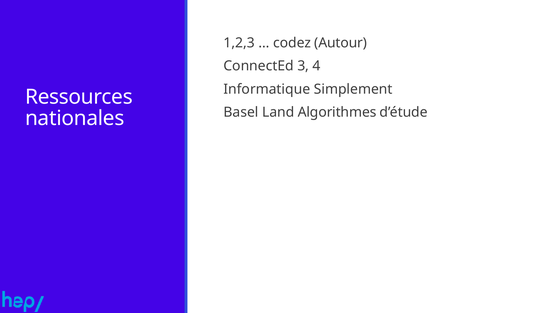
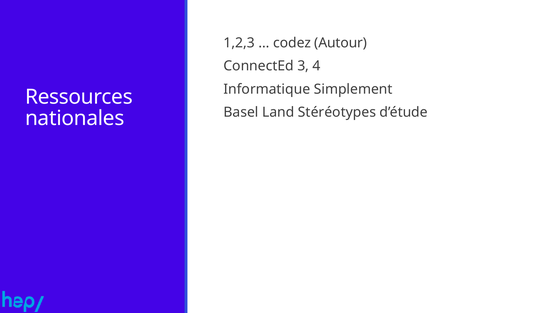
Algorithmes: Algorithmes -> Stéréotypes (337, 112)
